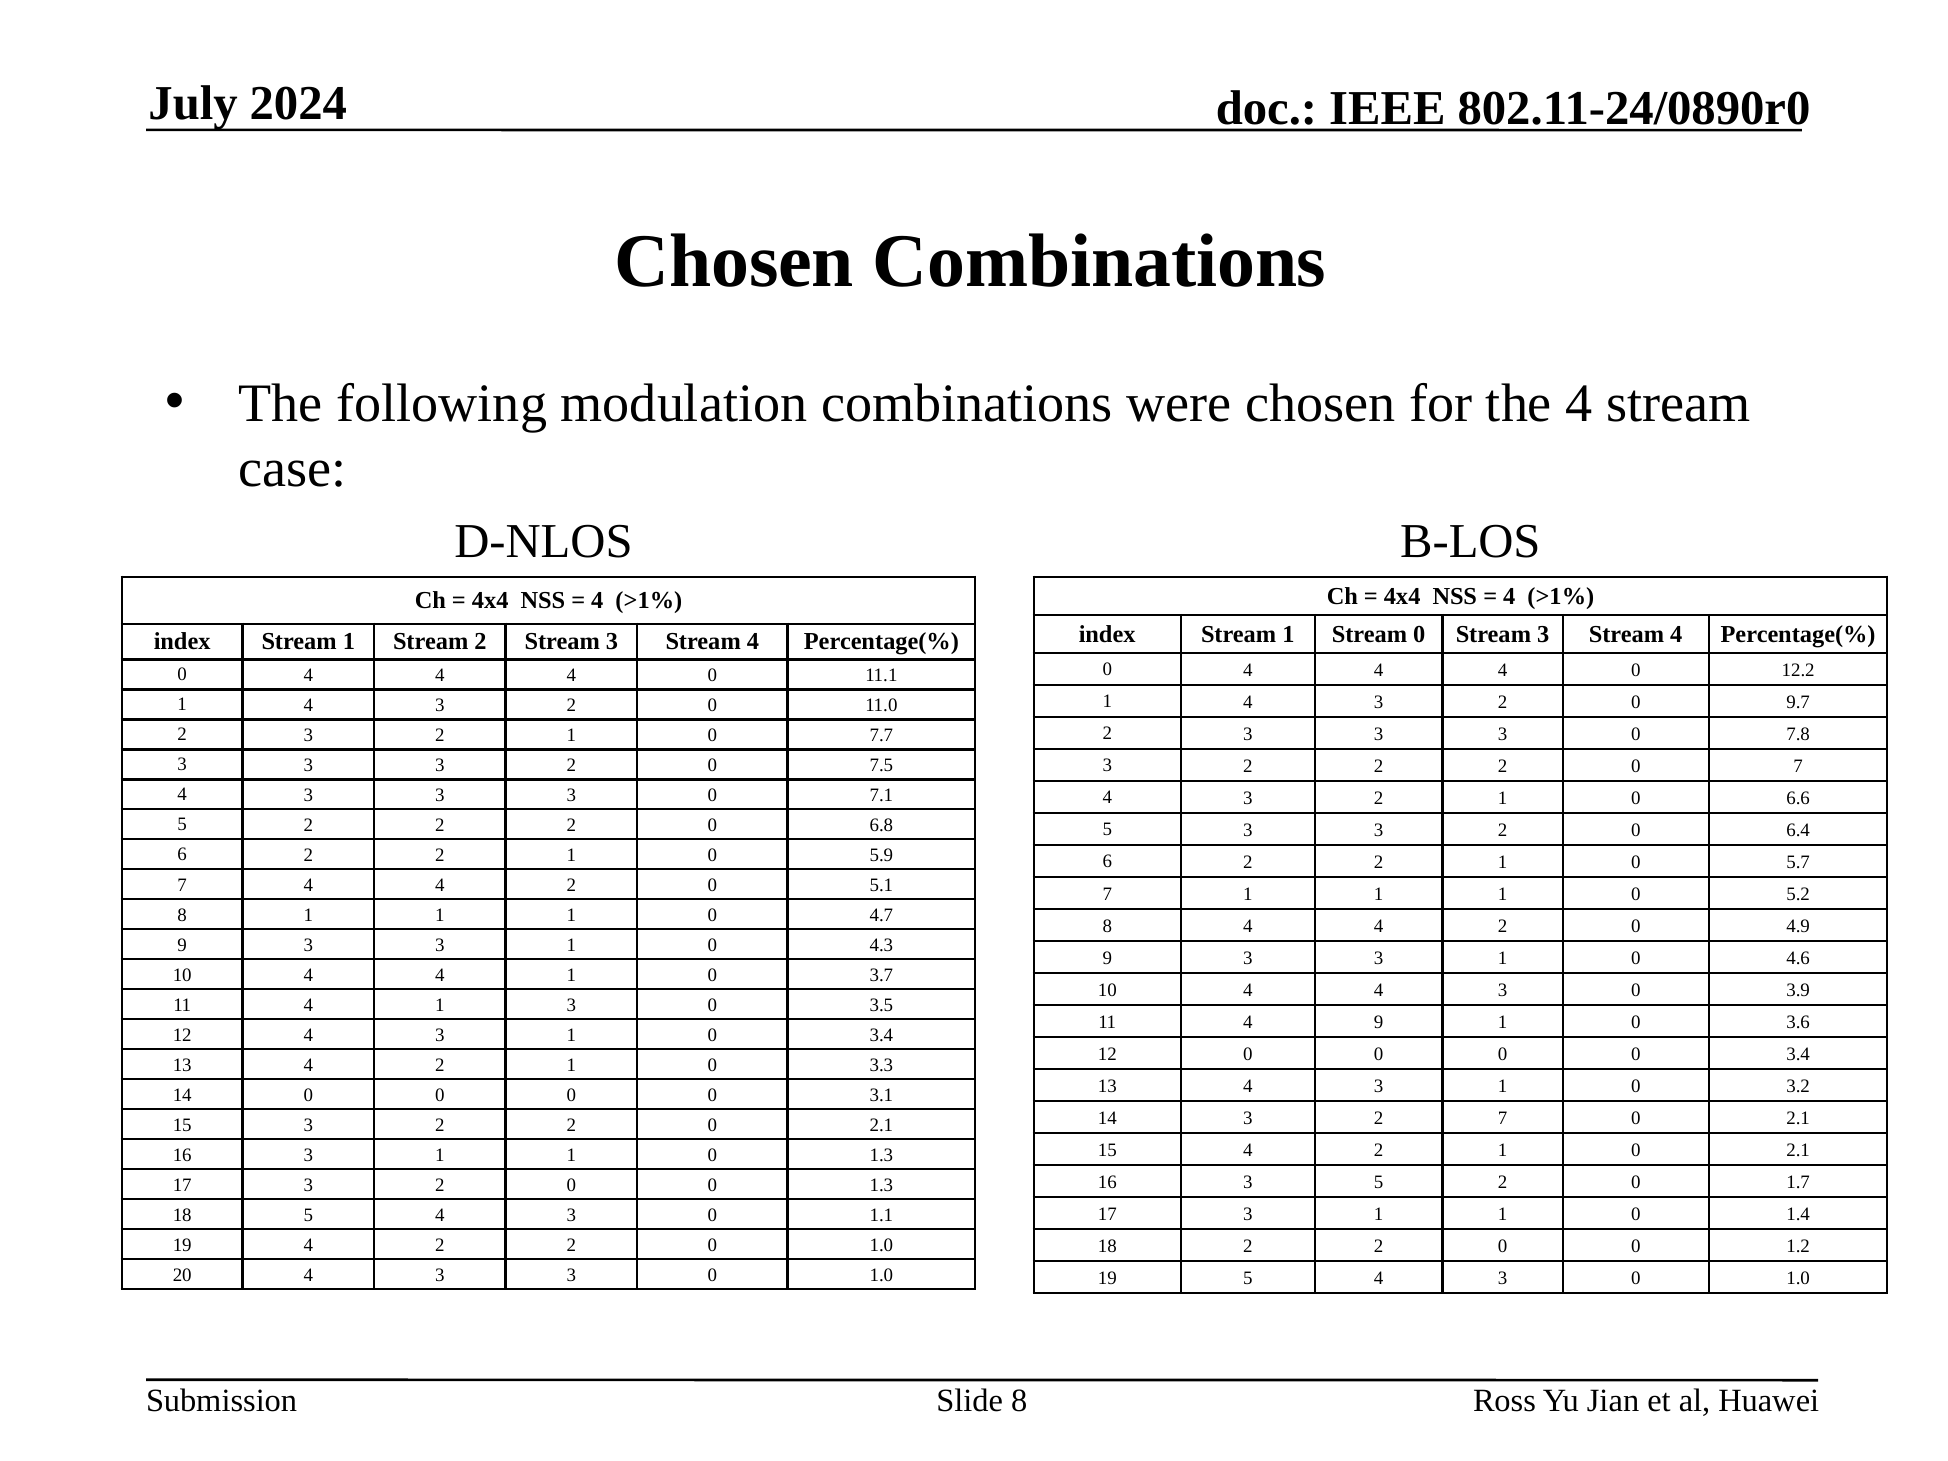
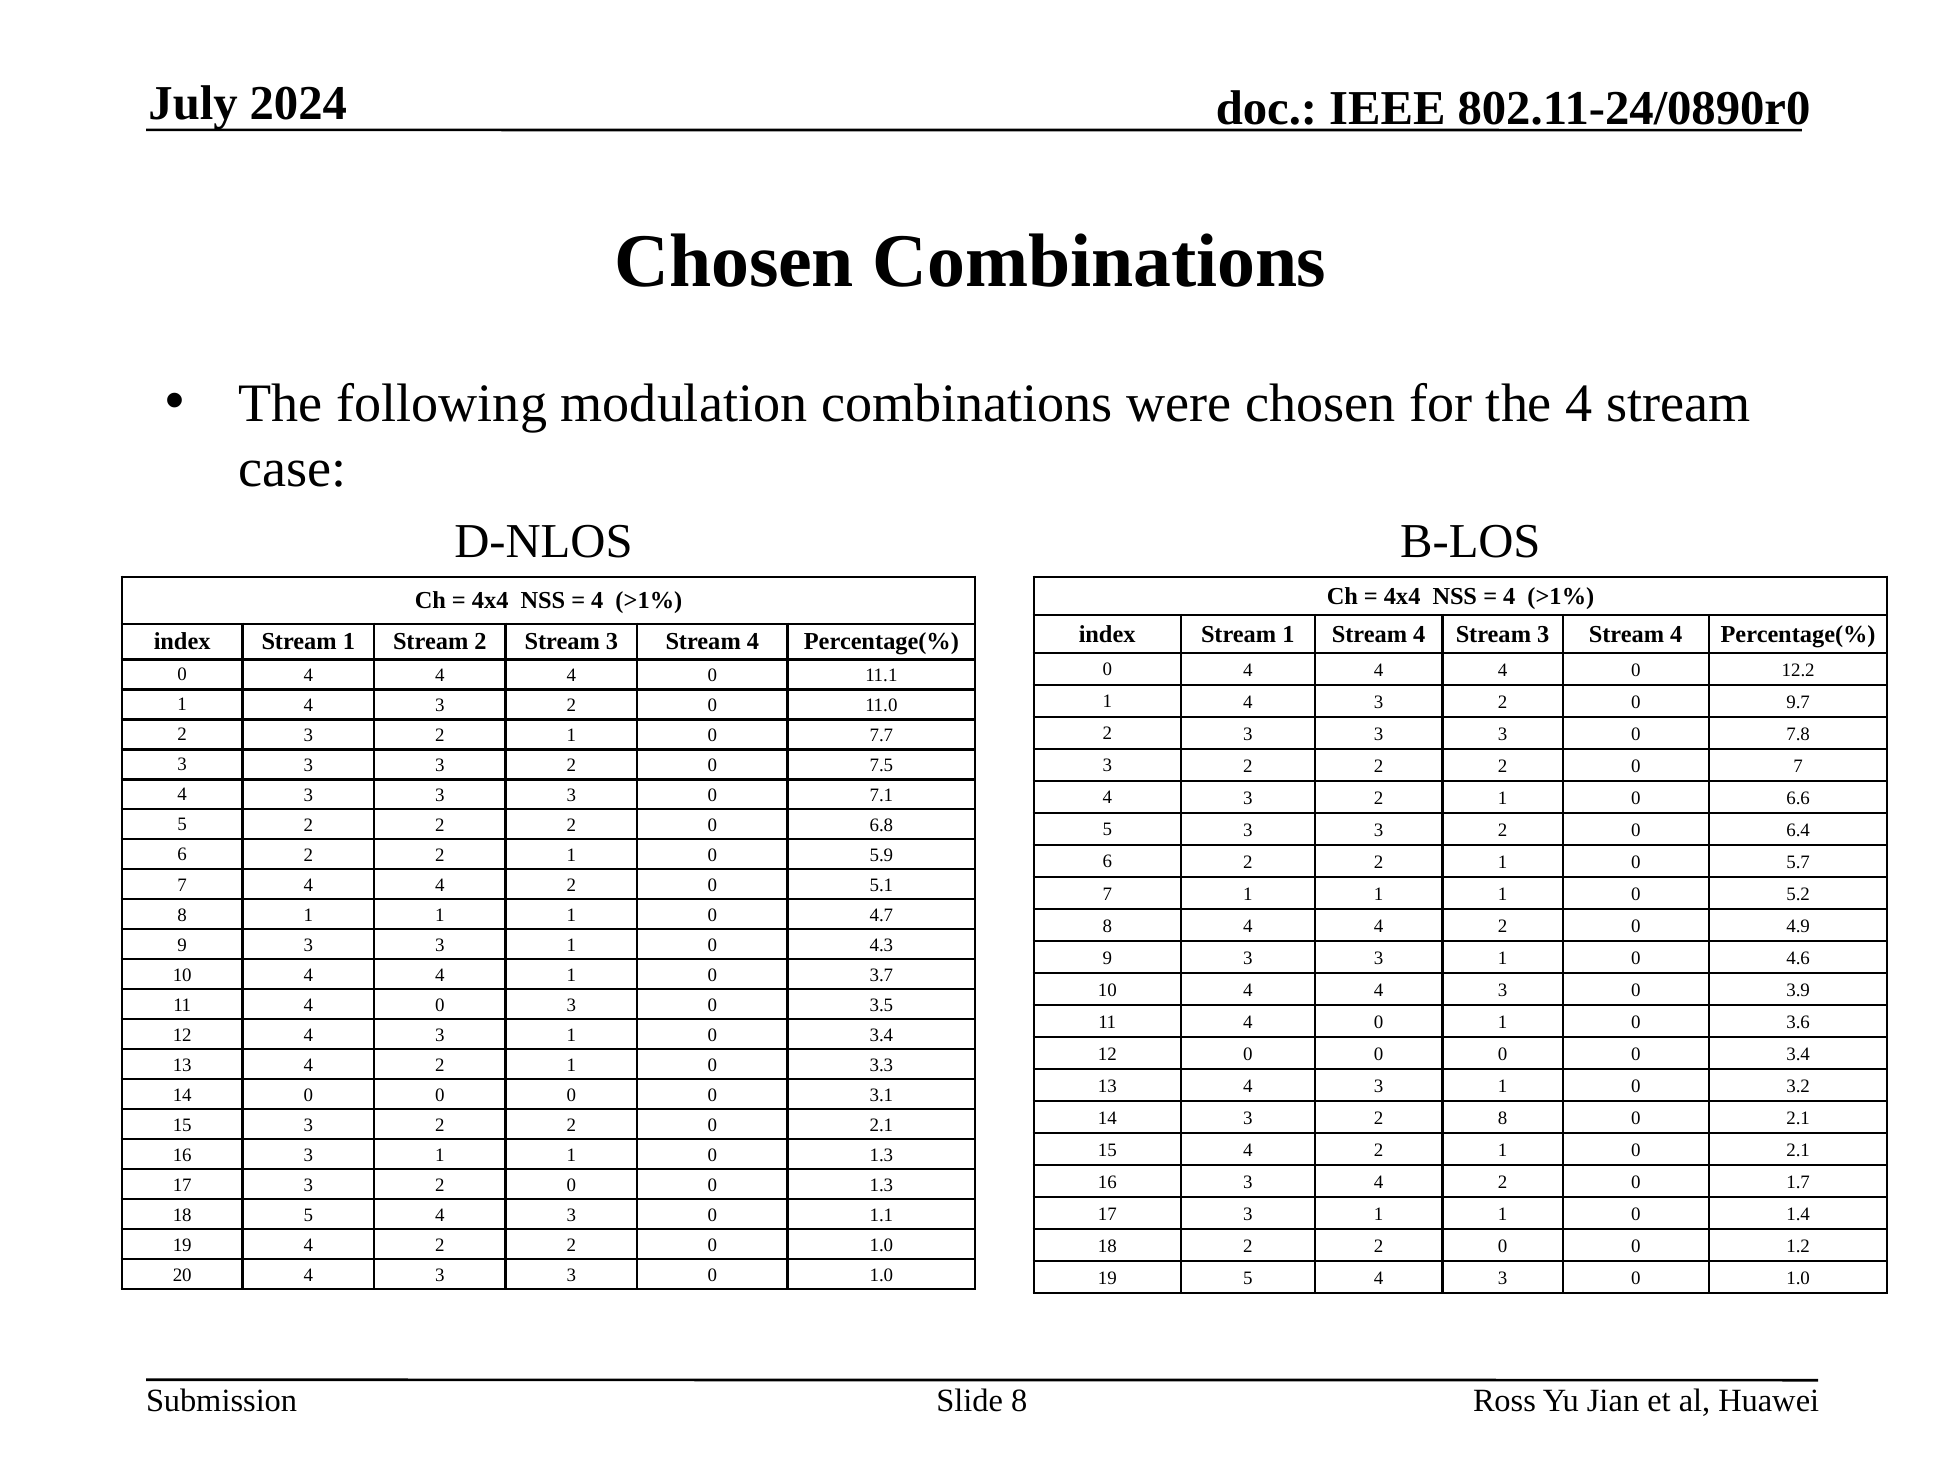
1 Stream 0: 0 -> 4 (1419, 634)
1: 1 -> 0 (440, 1005)
9: 9 -> 0 (1379, 1022)
2 7: 7 -> 8 (1503, 1118)
3 5: 5 -> 4 (1379, 1182)
